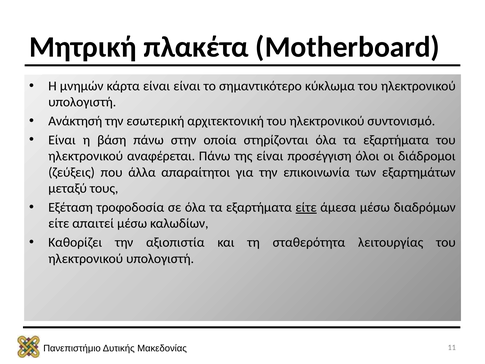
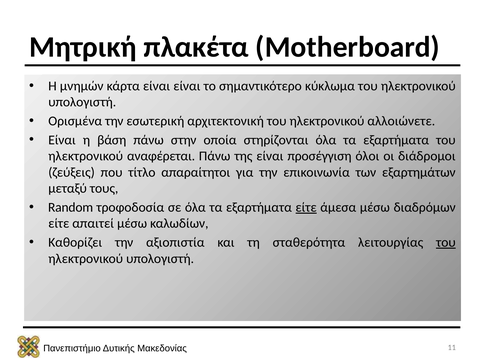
Ανάκτησή: Ανάκτησή -> Ορισμένα (75, 121)
συντονισμό: συντονισμό -> αλλοιώνετε (401, 121)
άλλα: άλλα -> τίτλο (142, 172)
Εξέταση: Εξέταση -> Random (71, 207)
του underline: none -> present (446, 242)
